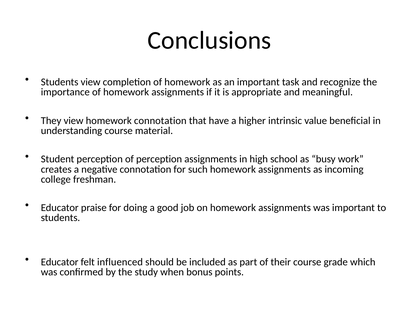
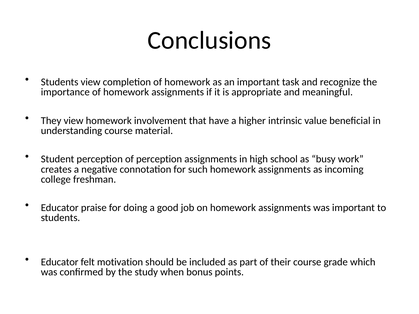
homework connotation: connotation -> involvement (160, 121)
influenced: influenced -> motivation (120, 262)
